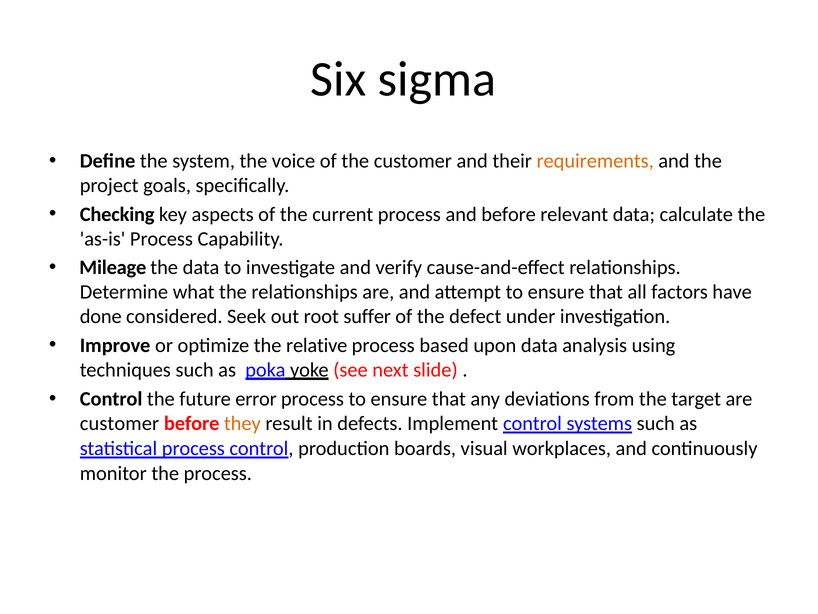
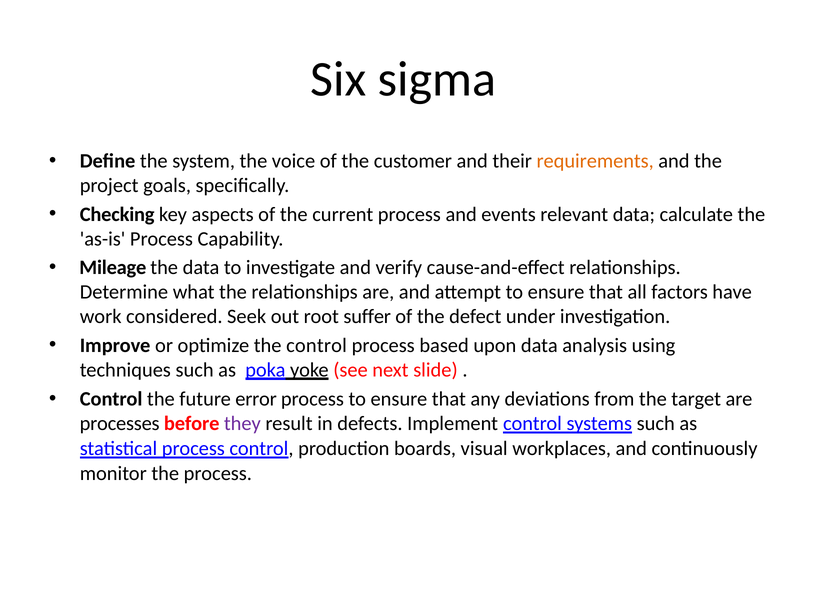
and before: before -> events (509, 214)
done: done -> work (101, 316)
the relative: relative -> control (317, 345)
customer: customer -> processes (120, 423)
they colour: orange -> purple (242, 423)
